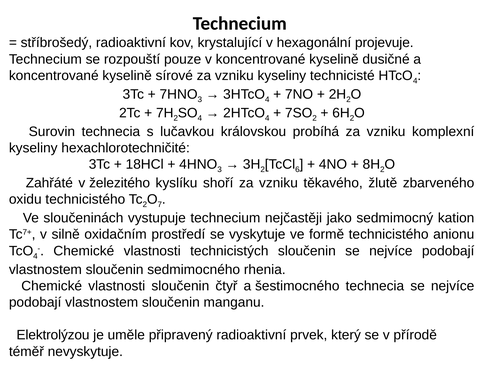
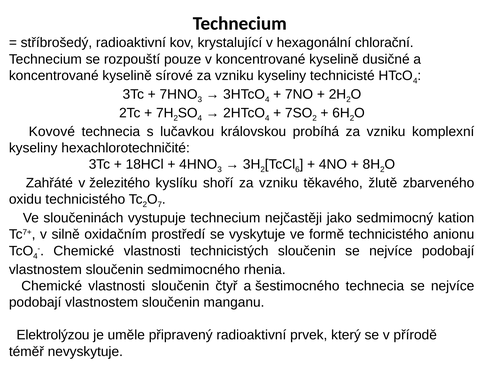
projevuje: projevuje -> chlorační (384, 43)
Surovin: Surovin -> Kovové (52, 132)
